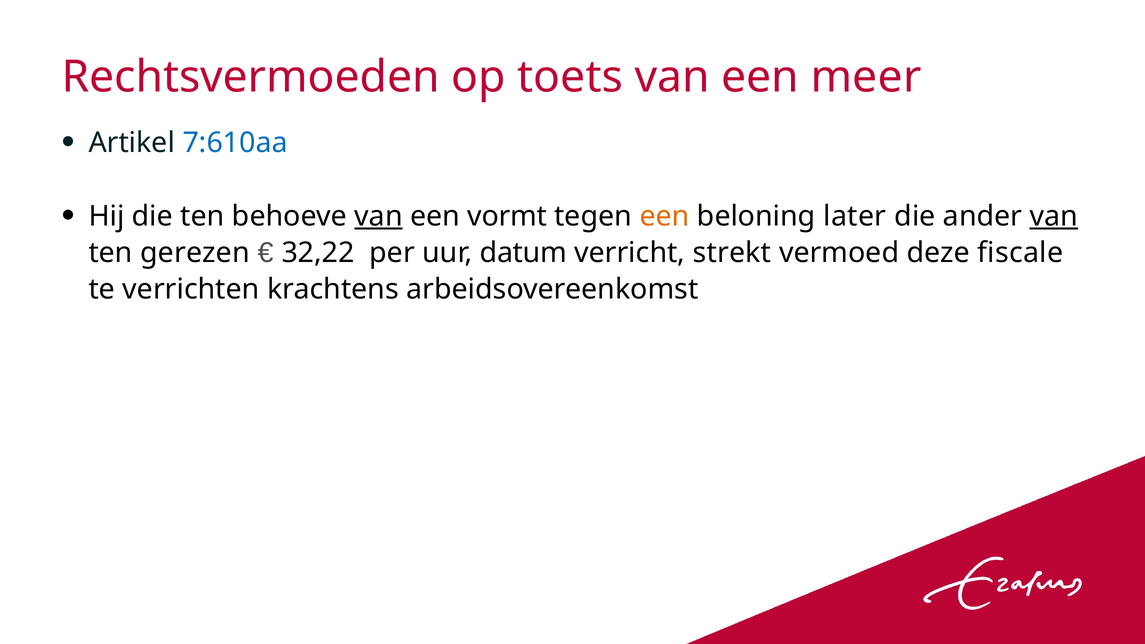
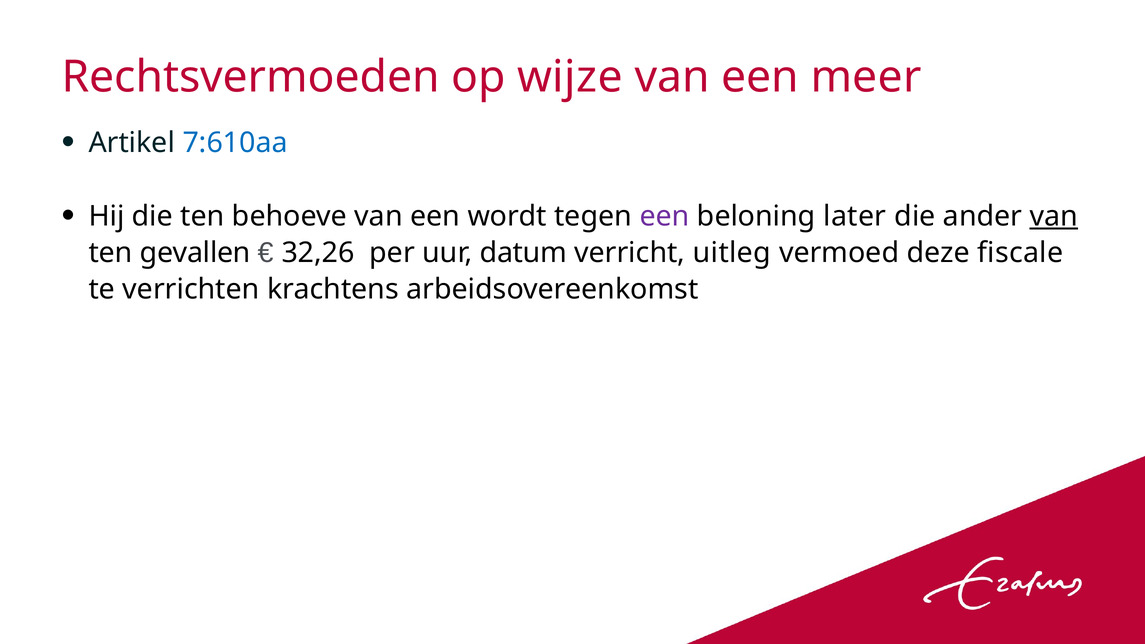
toets: toets -> wijze (570, 77)
van underline: present -> none (379, 216)
vormt: vormt -> wordt (507, 216)
een colour: orange -> purple (665, 216)
gerezen: gerezen -> gevallen (195, 253)
32,22: 32,22 -> 32,26 (318, 253)
strekt: strekt -> uitleg (732, 253)
